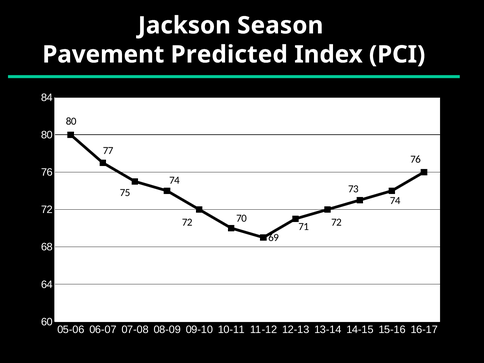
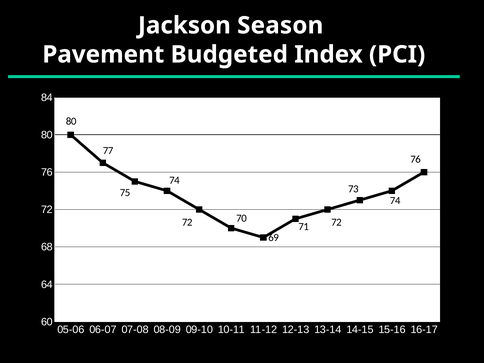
Predicted: Predicted -> Budgeted (229, 55)
